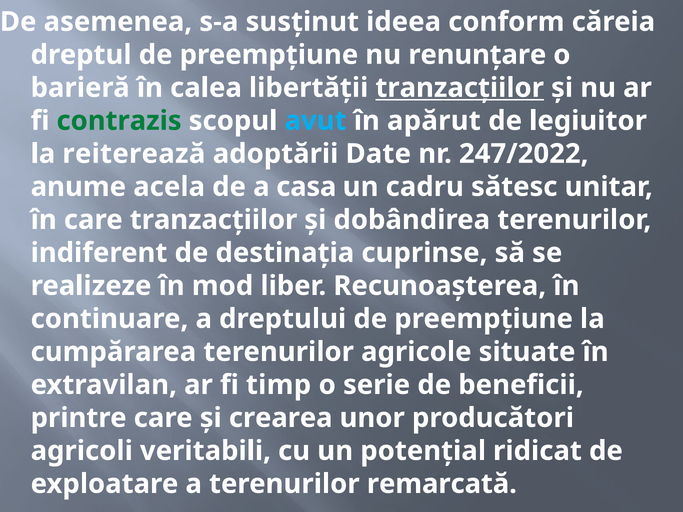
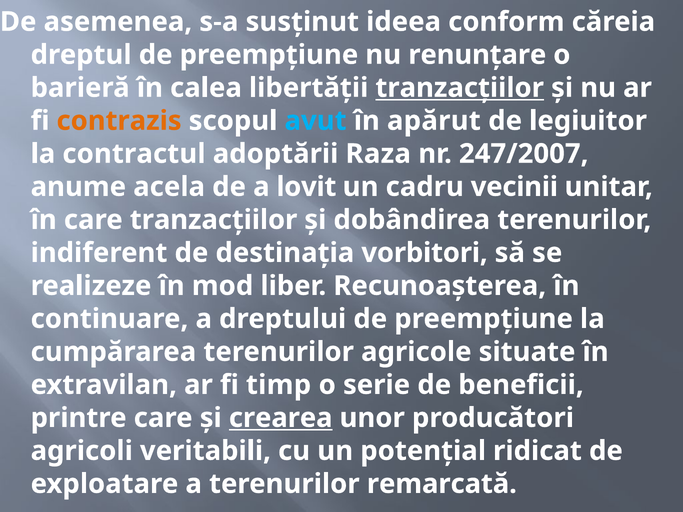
contrazis colour: green -> orange (119, 121)
reiterează: reiterează -> contractul (134, 154)
Date: Date -> Raza (378, 154)
247/2022: 247/2022 -> 247/2007 (524, 154)
casa: casa -> lovit (306, 187)
sătesc: sătesc -> vecinii (514, 187)
cuprinse: cuprinse -> vorbitori (425, 253)
crearea underline: none -> present (281, 418)
